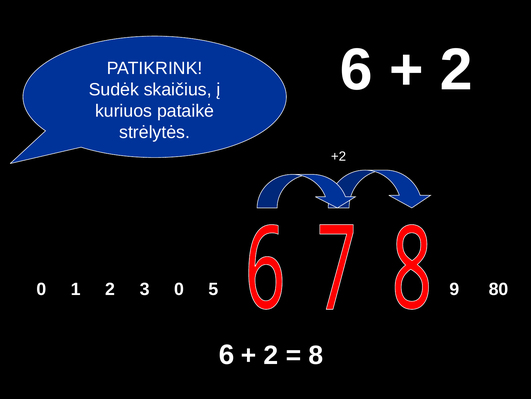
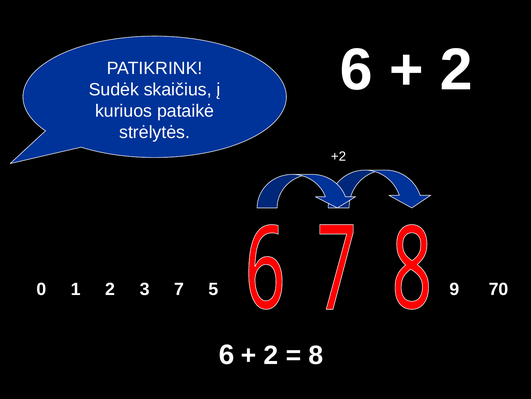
3 0: 0 -> 7 (179, 289)
80: 80 -> 70 (499, 289)
